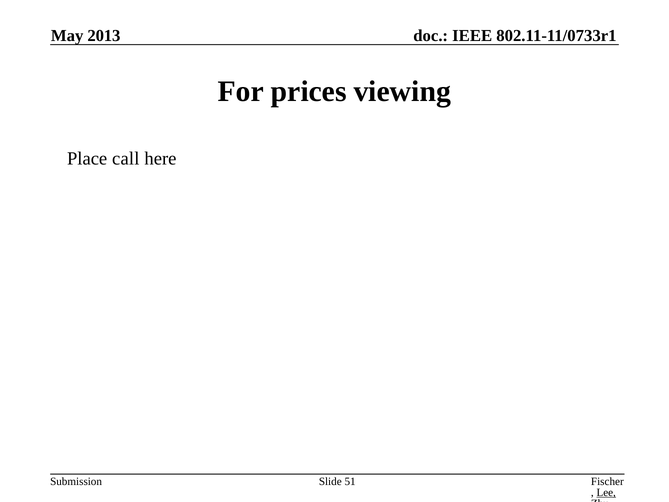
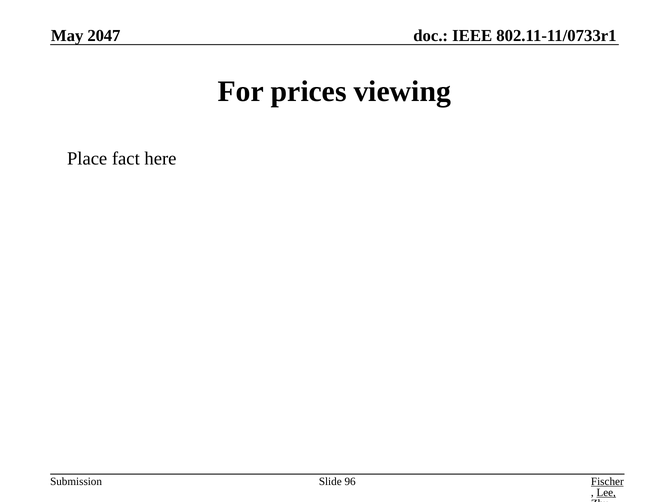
2013: 2013 -> 2047 (104, 36)
call: call -> fact (126, 159)
Fischer underline: none -> present (607, 481)
51: 51 -> 96 (350, 481)
